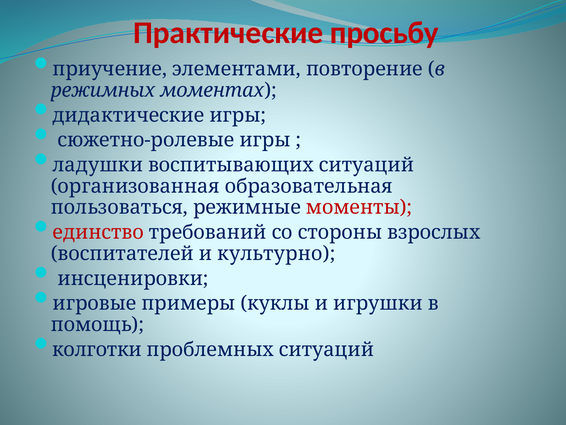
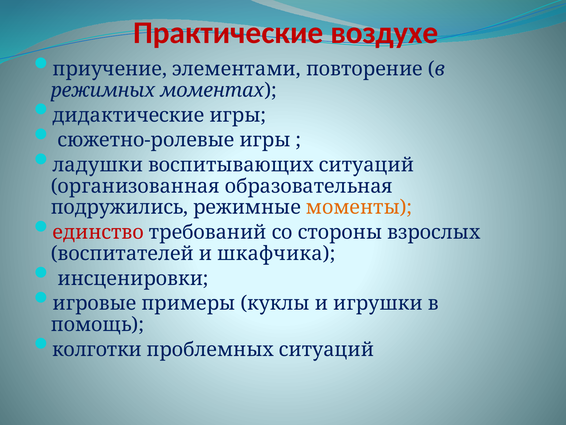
просьбу: просьбу -> воздухе (384, 33)
пользоваться: пользоваться -> подружились (120, 207)
моменты colour: red -> orange (359, 207)
культурно: культурно -> шкафчика (276, 253)
